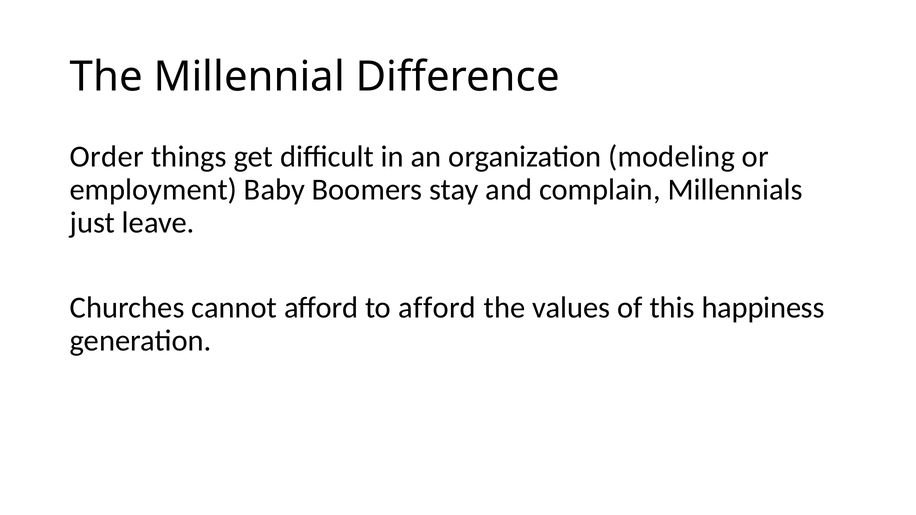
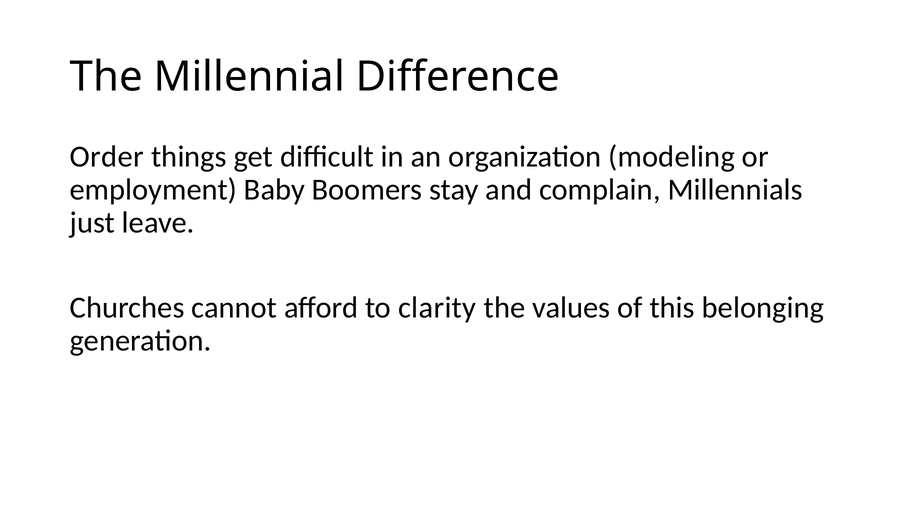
to afford: afford -> clarity (437, 308)
happiness: happiness -> belonging (763, 308)
